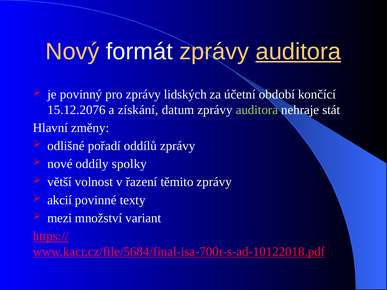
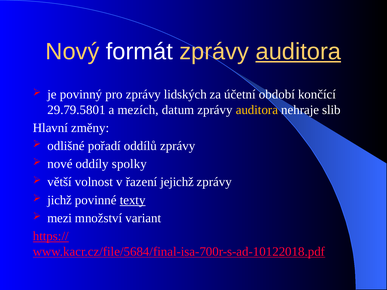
15.12.2076: 15.12.2076 -> 29.79.5801 (76, 110)
získání: získání -> mezích (138, 110)
auditora colour: light green -> yellow (257, 110)
stát: stát -> slib (331, 110)
těmito: těmito -> jejichž (177, 182)
akcií: akcií -> jichž (60, 200)
texty underline: none -> present (133, 200)
